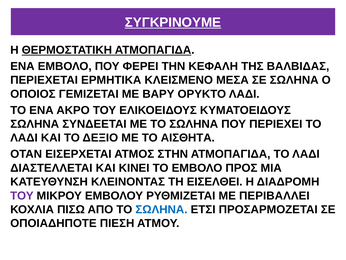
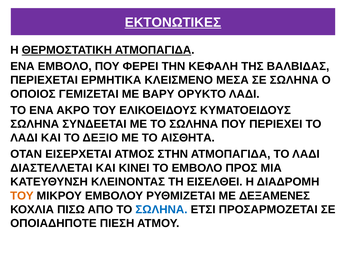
ΣΥΓΚΡΙΝΟYΜΕ: ΣΥΓΚΡΙΝΟYΜΕ -> ΕΚΤΟΝΩΤΙΚΕΣ (173, 22)
ΤΟΥ colour: purple -> orange (22, 195)
ΠΕΡΙΒΑΛΛΕΙ: ΠΕΡΙΒΑΛΛΕΙ -> ΔΕΞΑΜΕΝΕΣ (274, 195)
